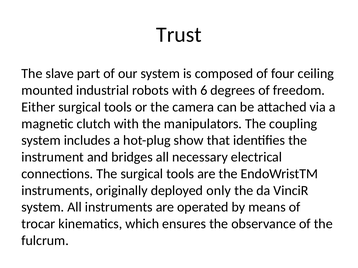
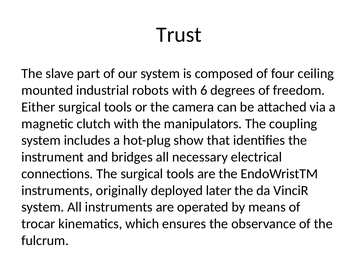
only: only -> later (219, 191)
